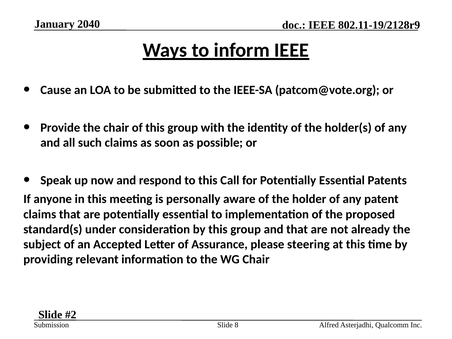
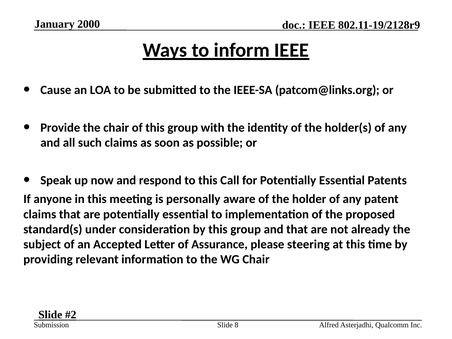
2040: 2040 -> 2000 (89, 24)
patcom@vote.org: patcom@vote.org -> patcom@links.org (327, 90)
